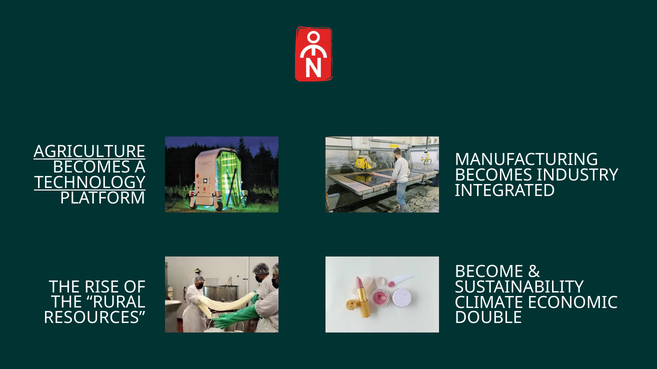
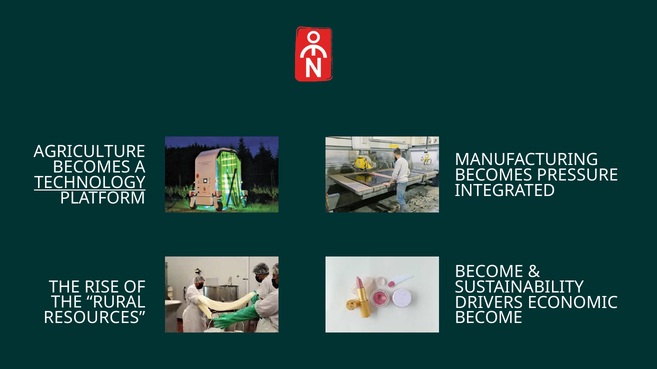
AGRICULTURE underline: present -> none (89, 152)
INDUSTRY: INDUSTRY -> PRESSURE (578, 175)
CLIMATE: CLIMATE -> DRIVERS (489, 303)
DOUBLE: DOUBLE -> BECOME (489, 318)
